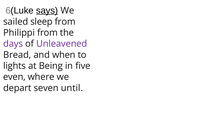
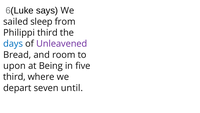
says underline: present -> none (47, 10)
Philippi from: from -> third (47, 33)
days colour: purple -> blue (13, 44)
when: when -> room (64, 55)
lights: lights -> upon (15, 66)
even: even -> third (14, 77)
